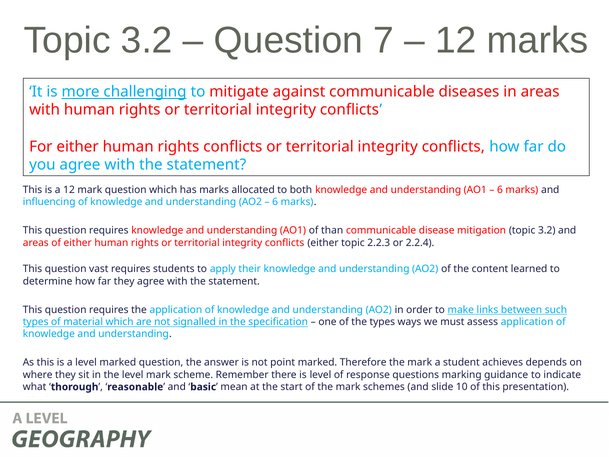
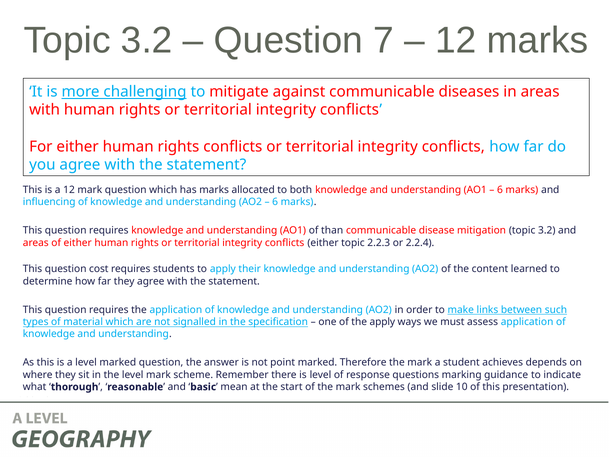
vast: vast -> cost (99, 269)
the types: types -> apply (382, 322)
